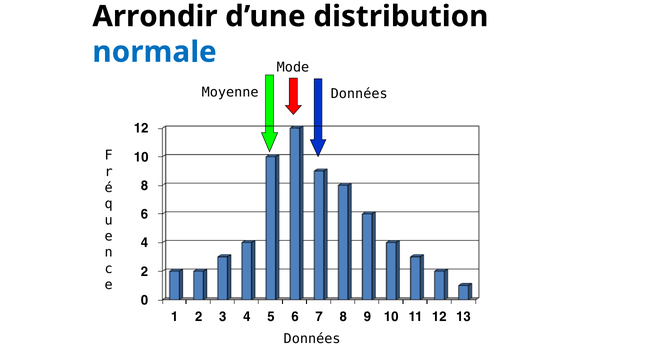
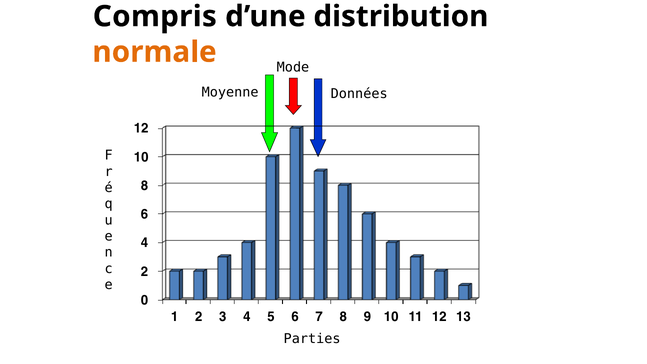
Arrondir: Arrondir -> Compris (155, 16)
normale colour: blue -> orange (155, 52)
Données: Données -> Parties (312, 339)
